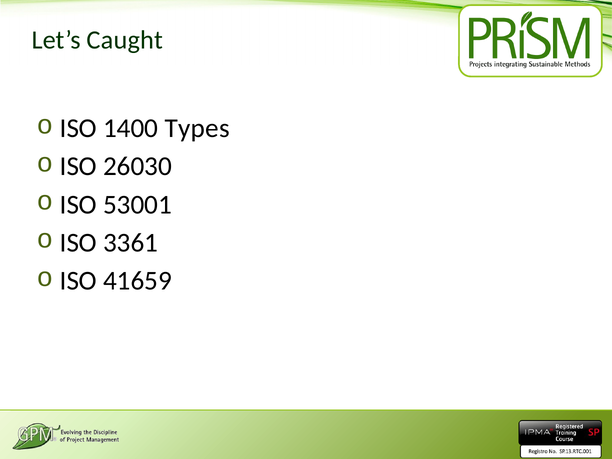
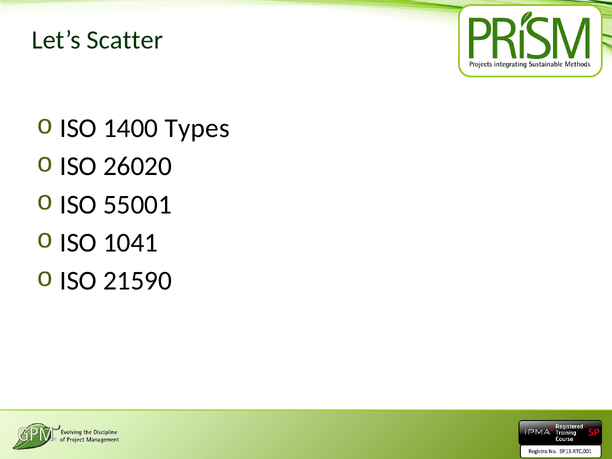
Caught: Caught -> Scatter (125, 40)
26030: 26030 -> 26020 (138, 166)
53001: 53001 -> 55001 (138, 205)
3361: 3361 -> 1041 (131, 243)
41659: 41659 -> 21590 (138, 281)
